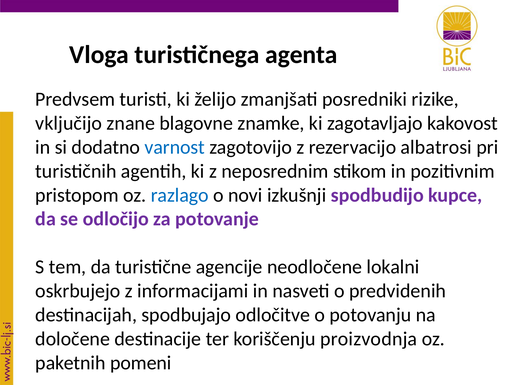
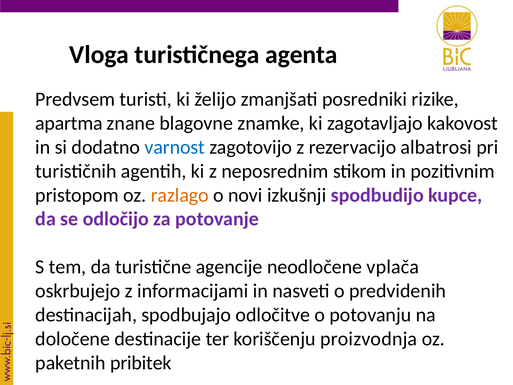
vključijo: vključijo -> apartma (69, 123)
razlago colour: blue -> orange (180, 195)
lokalni: lokalni -> vplača (393, 267)
pomeni: pomeni -> pribitek (141, 363)
